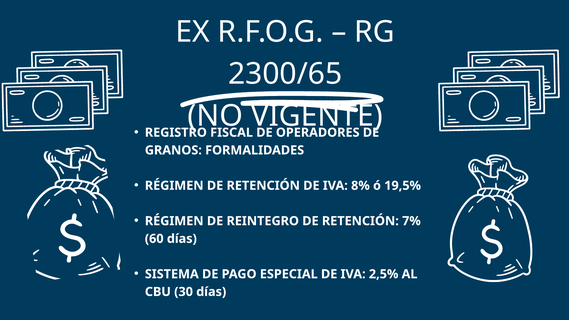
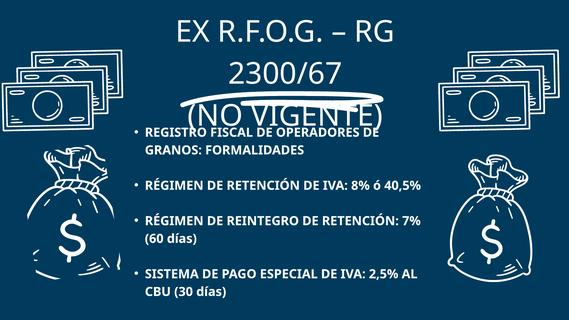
2300/65: 2300/65 -> 2300/67 (285, 74)
19,5%: 19,5% -> 40,5% (403, 186)
